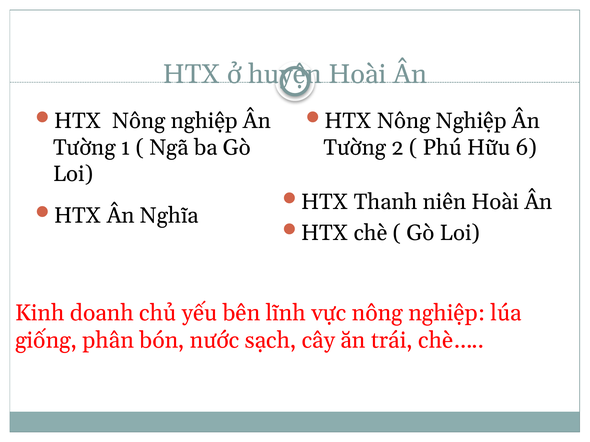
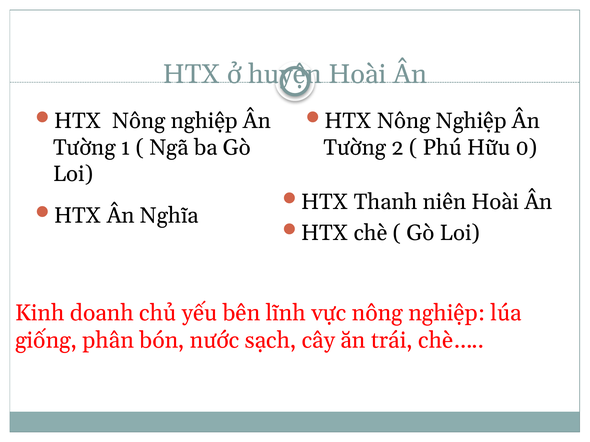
6: 6 -> 0 (526, 148)
